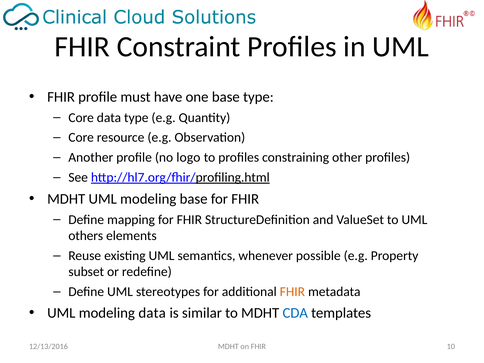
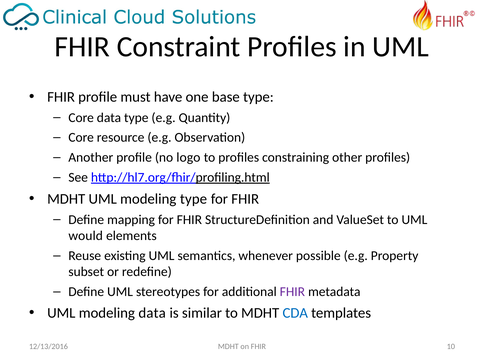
modeling base: base -> type (194, 199)
others: others -> would (86, 236)
FHIR colour: orange -> purple (292, 292)
